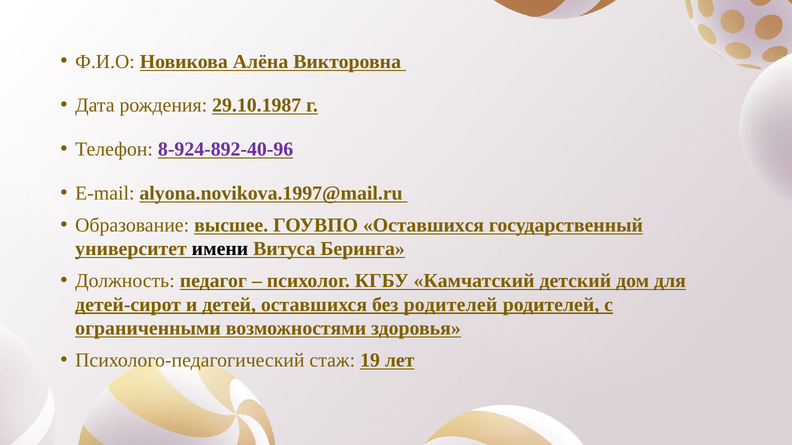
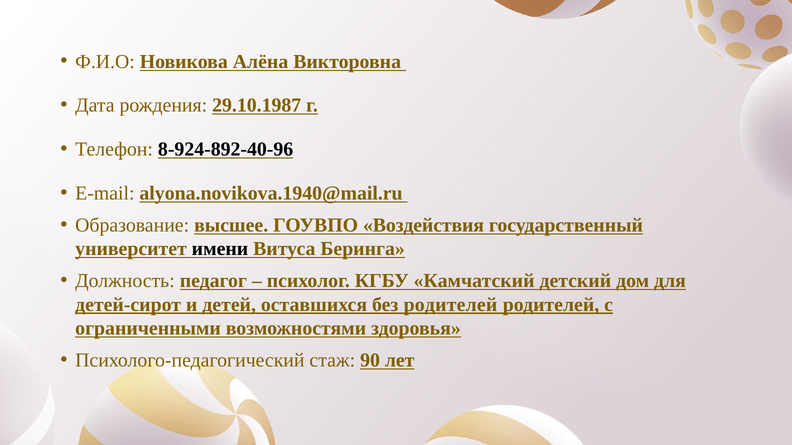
8-924-892-40-96 colour: purple -> black (226, 149)
alyona.novikova.1997@mail.ru: alyona.novikova.1997@mail.ru -> alyona.novikova.1940@mail.ru (271, 193)
ГОУВПО Оставшихся: Оставшихся -> Воздействия (424, 225)
19: 19 -> 90 (370, 361)
